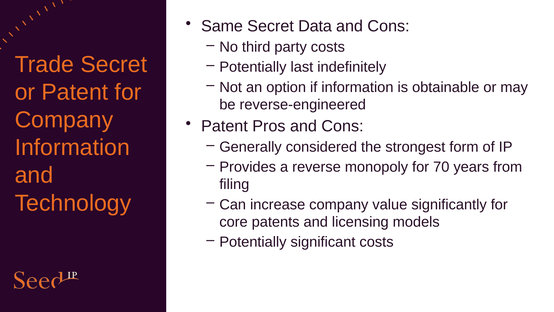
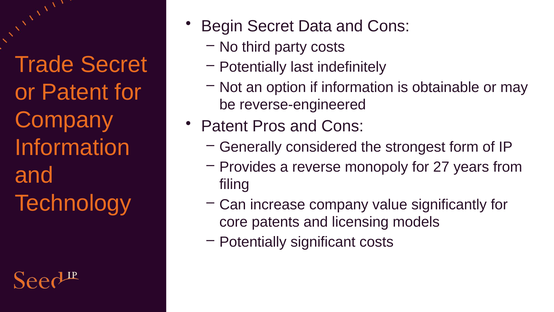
Same: Same -> Begin (222, 26)
70: 70 -> 27 (441, 167)
